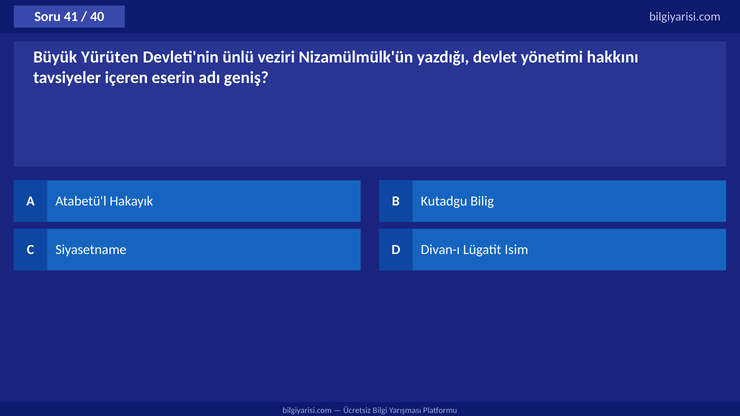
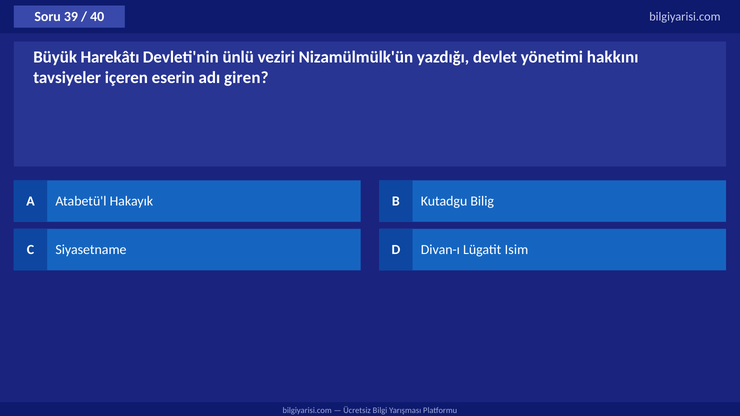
41: 41 -> 39 (71, 17)
Yürüten: Yürüten -> Harekâtı (110, 57)
geniş: geniş -> giren (246, 78)
